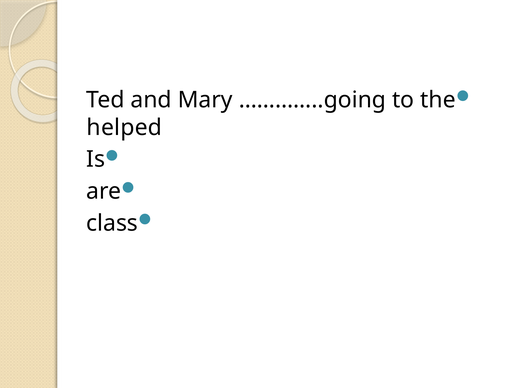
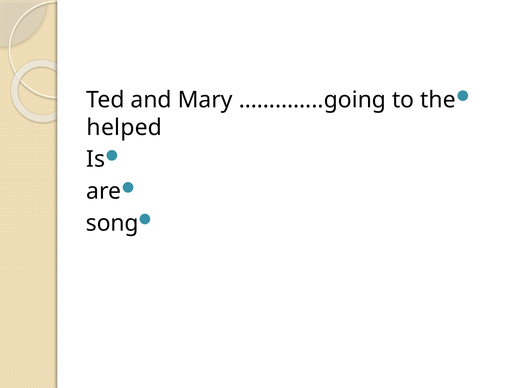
class: class -> song (112, 223)
